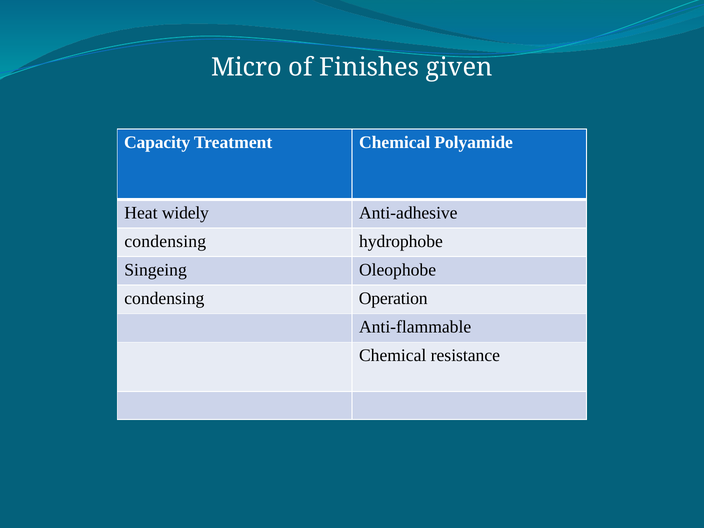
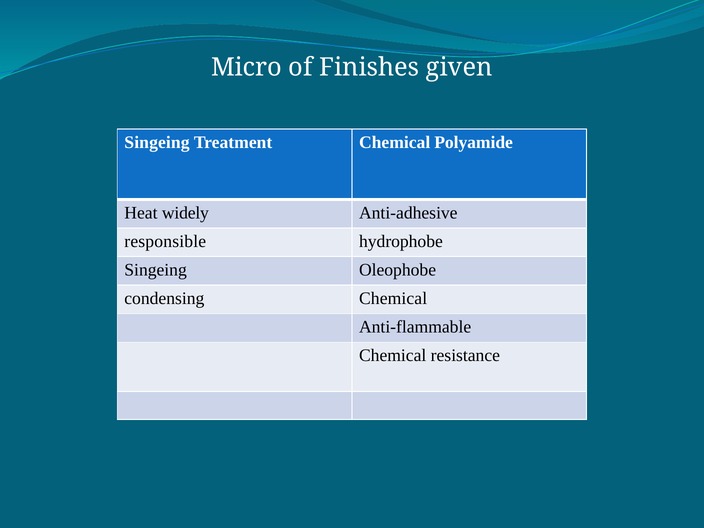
Capacity: Capacity -> Singeing (157, 143)
condensing: condensing -> responsible (165, 241)
condensing Operation: Operation -> Chemical (393, 299)
